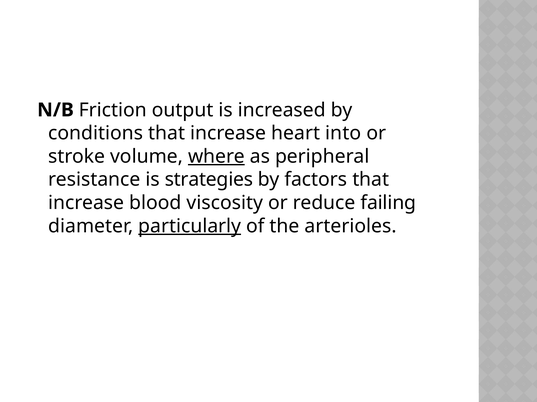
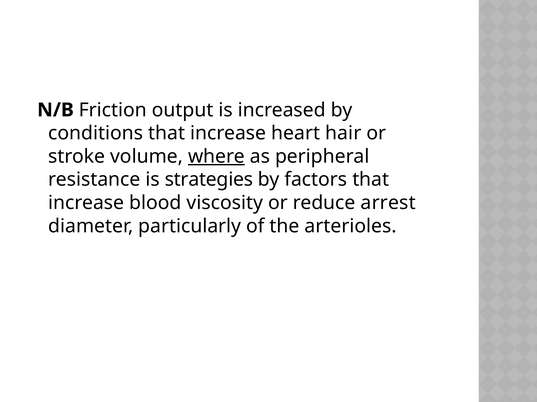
into: into -> hair (343, 133)
failing: failing -> arrest (388, 203)
particularly underline: present -> none (190, 226)
